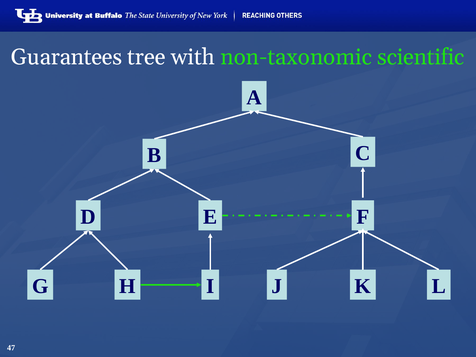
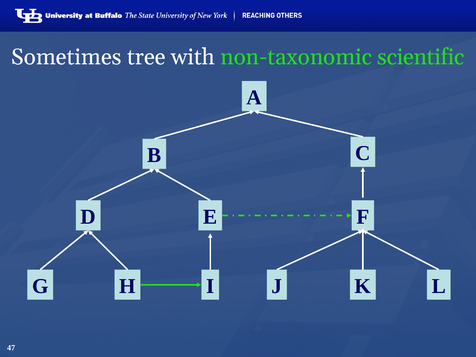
Guarantees: Guarantees -> Sometimes (66, 57)
